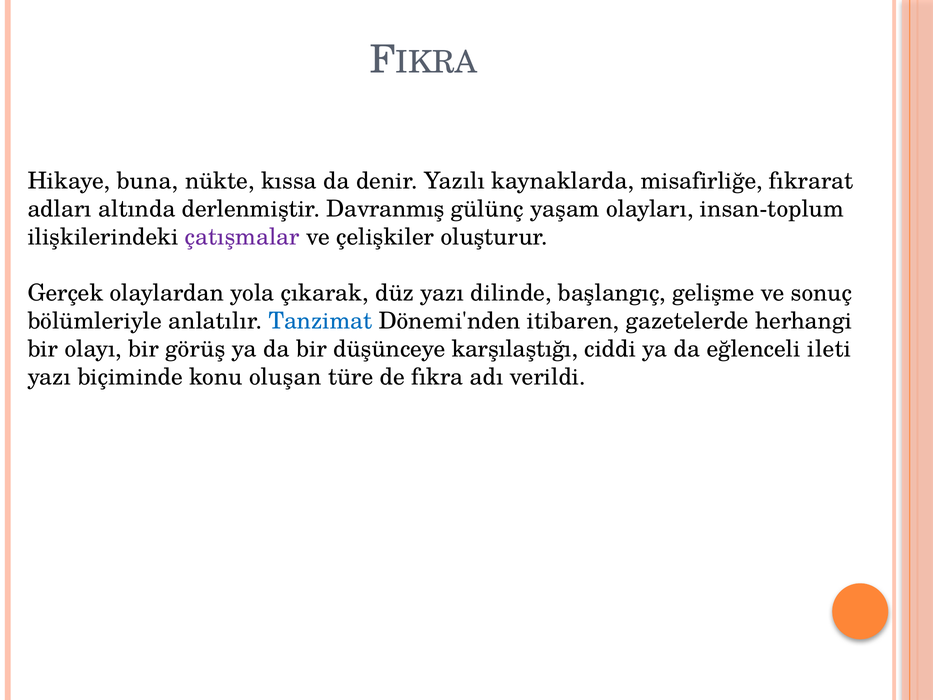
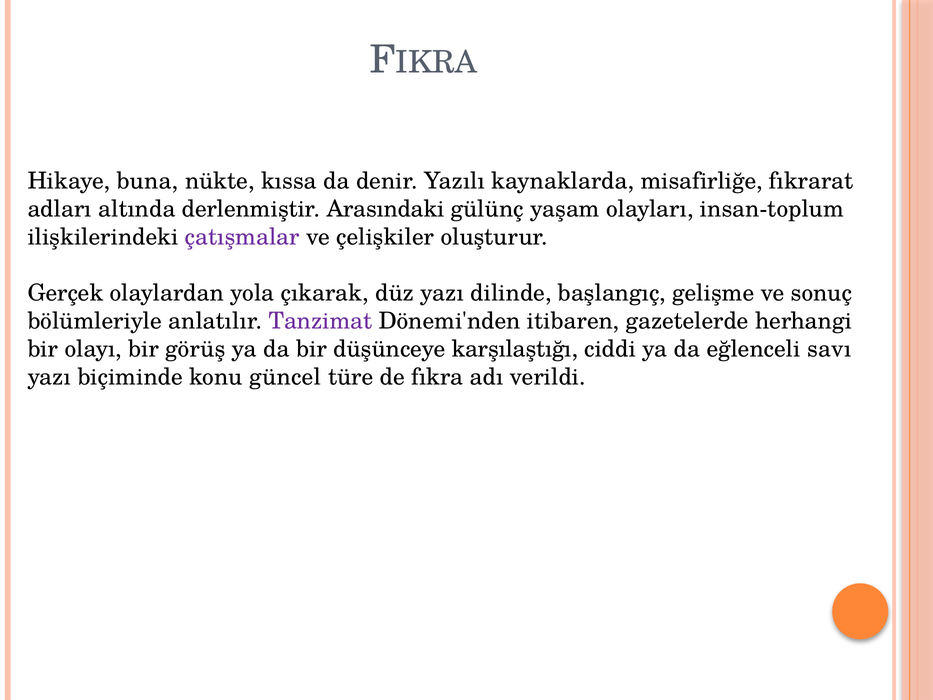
Davranmış: Davranmış -> Arasındaki (386, 209)
Tanzimat colour: blue -> purple (320, 321)
ileti: ileti -> savı (829, 349)
oluşan: oluşan -> güncel (285, 377)
